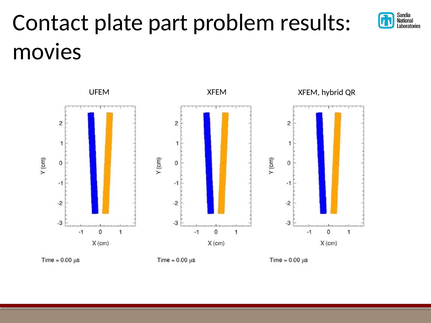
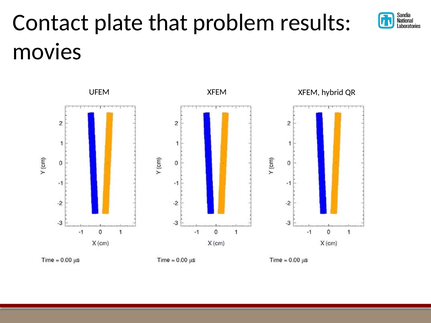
part: part -> that (168, 23)
